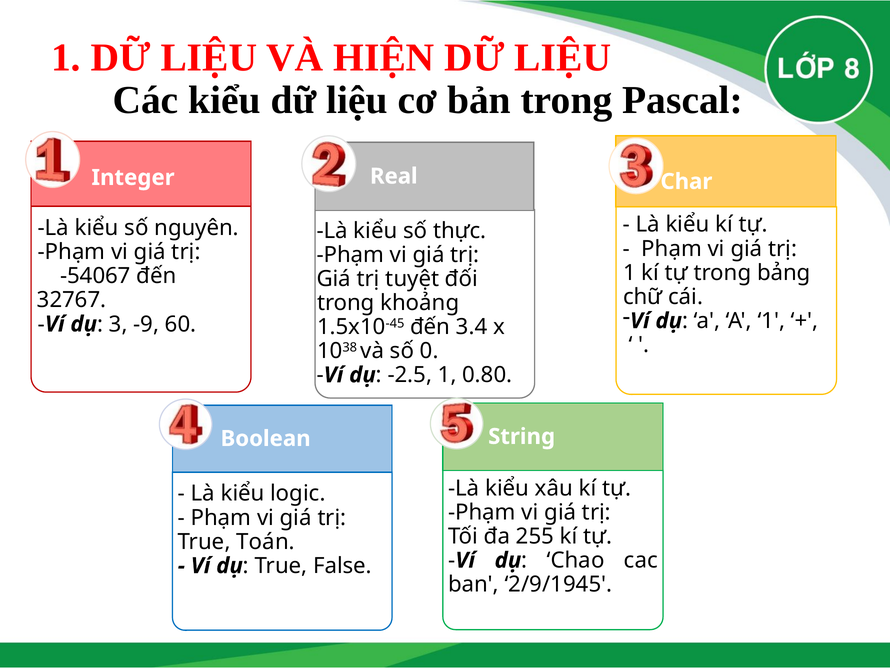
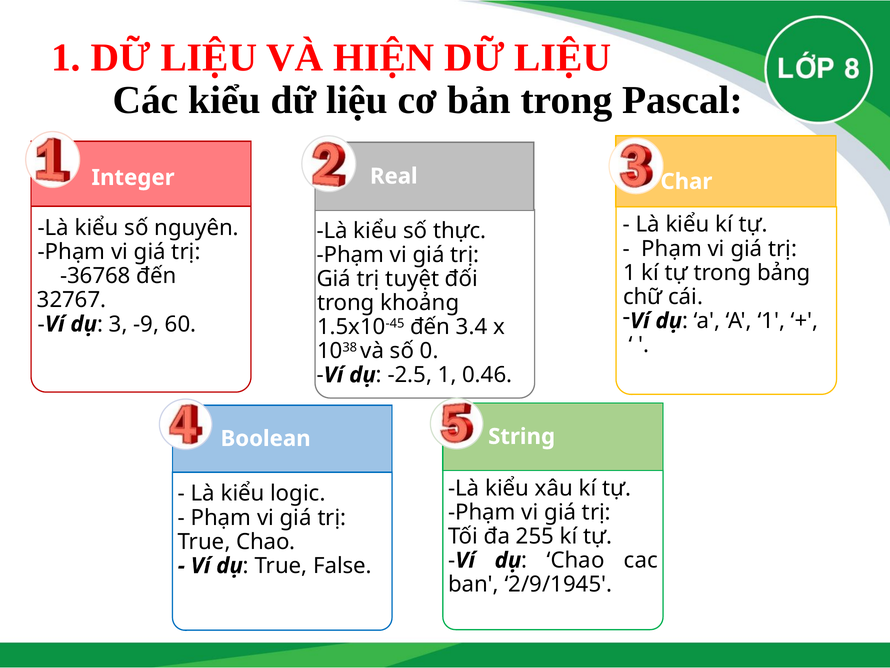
-54067: -54067 -> -36768 (95, 276)
0.80: 0.80 -> 0.46 (487, 375)
True Toán: Toán -> Chao (266, 541)
